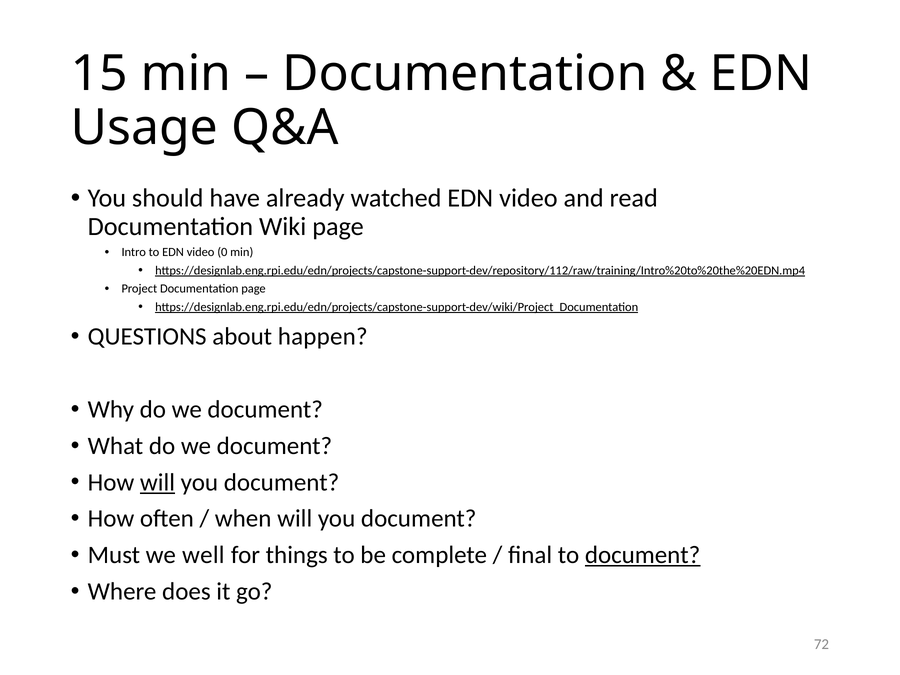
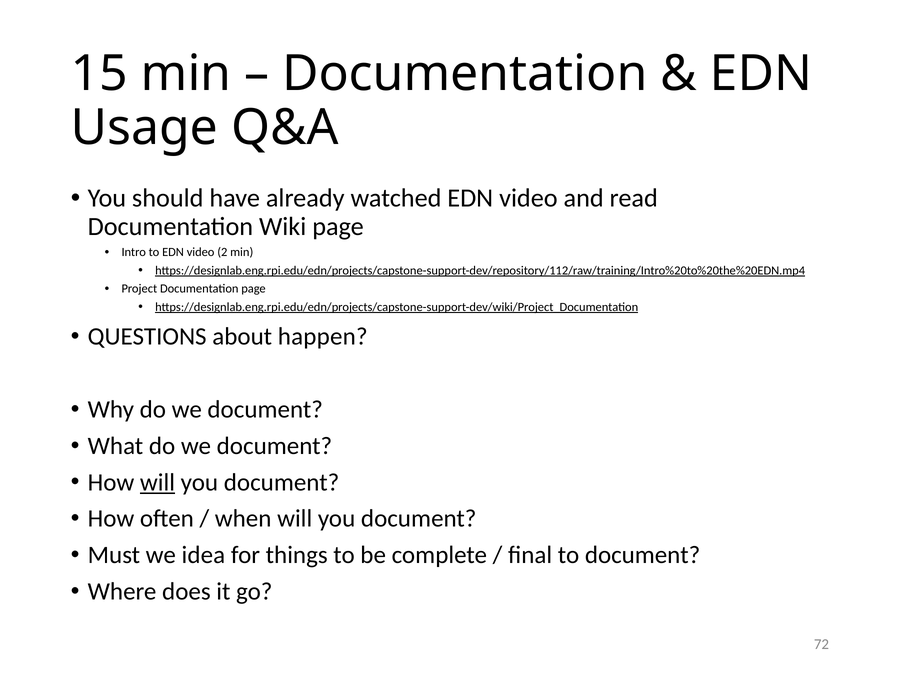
0: 0 -> 2 (222, 252)
well: well -> idea (203, 555)
document underline: present -> none (643, 555)
